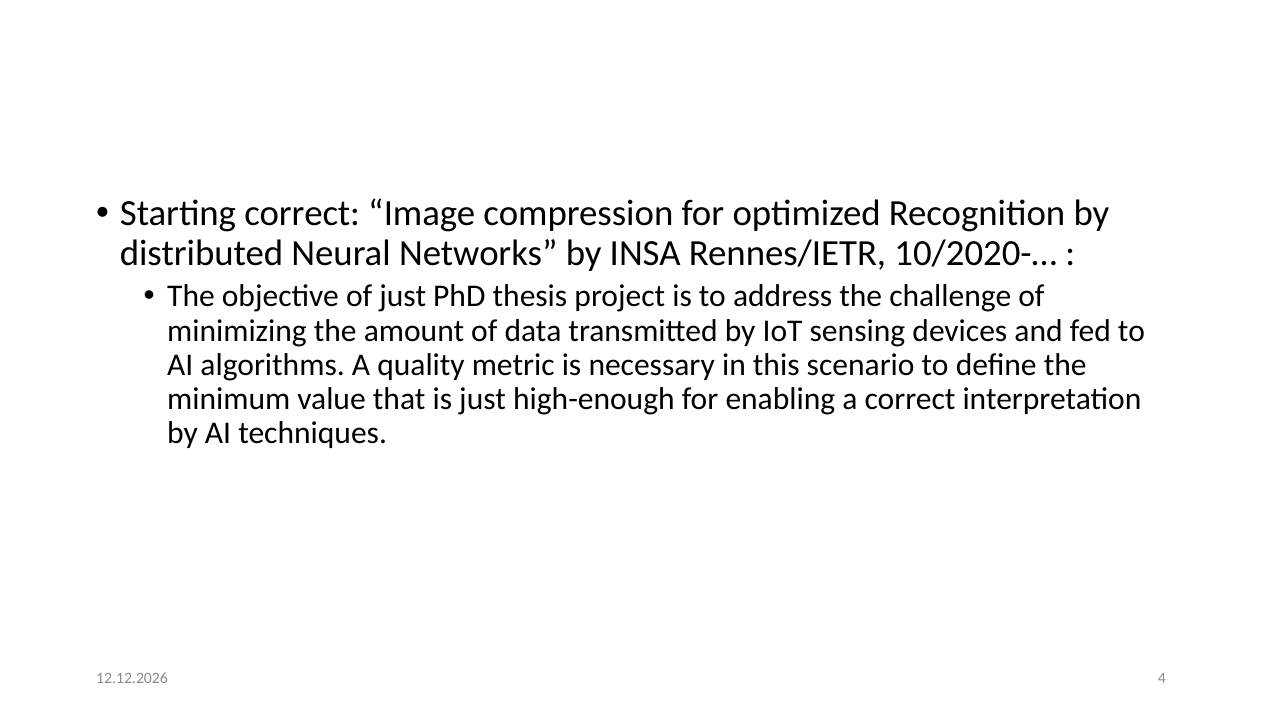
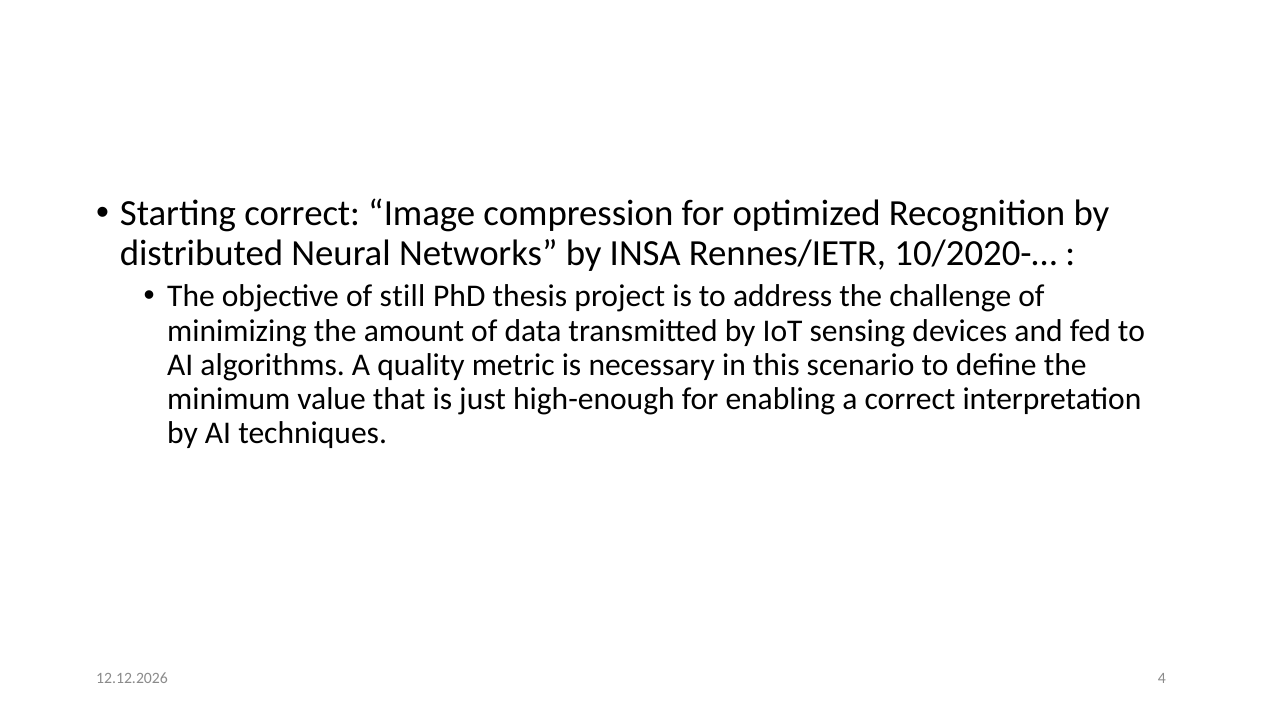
of just: just -> still (403, 296)
